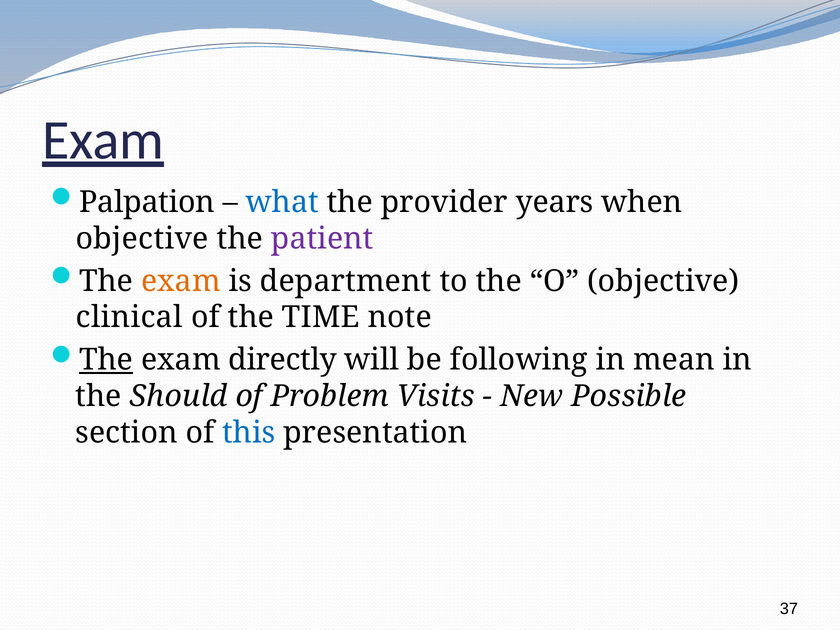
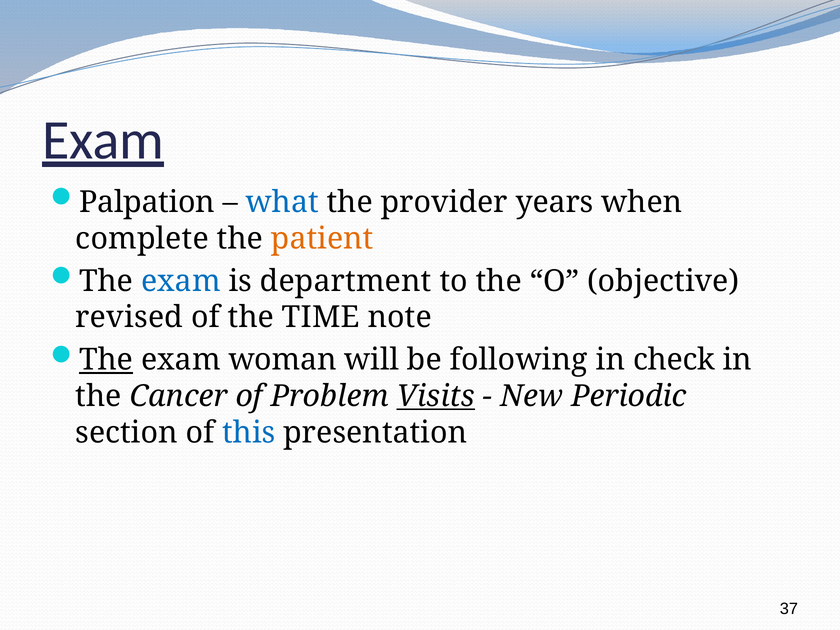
objective: objective -> complete (142, 239)
patient colour: purple -> orange (322, 239)
exam colour: orange -> blue (181, 281)
clinical: clinical -> revised (129, 317)
directly: directly -> woman (283, 360)
mean: mean -> check (674, 360)
Should: Should -> Cancer (179, 396)
Visits underline: none -> present (436, 396)
Possible: Possible -> Periodic (629, 396)
